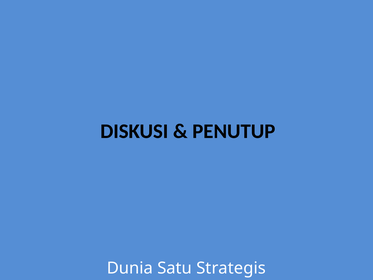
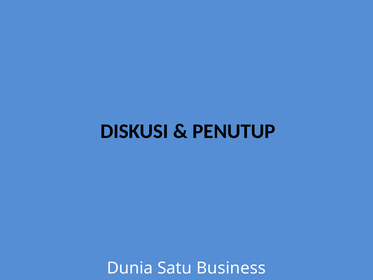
Strategis: Strategis -> Business (231, 268)
